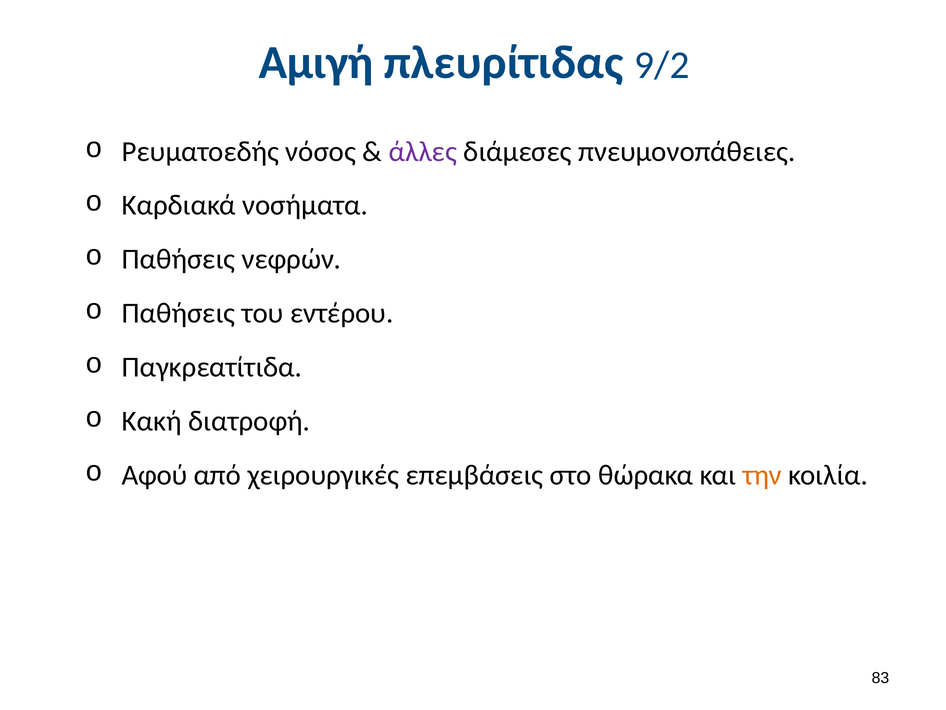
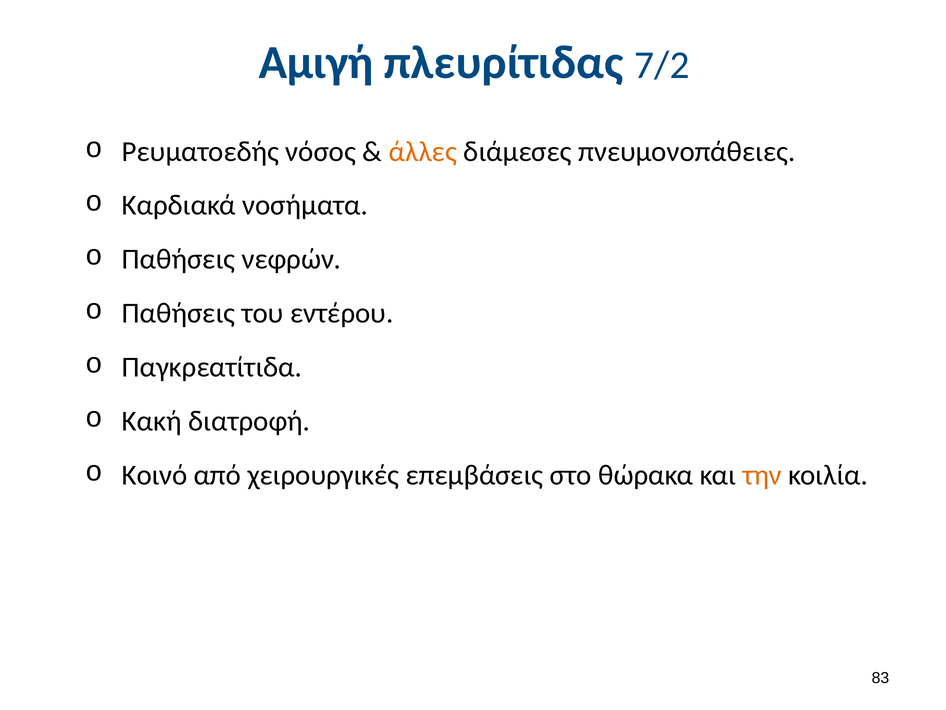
9/2: 9/2 -> 7/2 (662, 65)
άλλες colour: purple -> orange (423, 151)
Αφού: Αφού -> Κοινό (155, 475)
